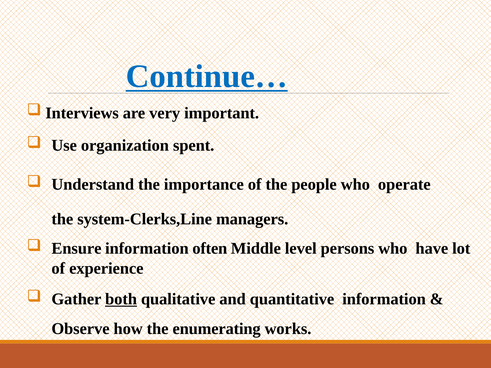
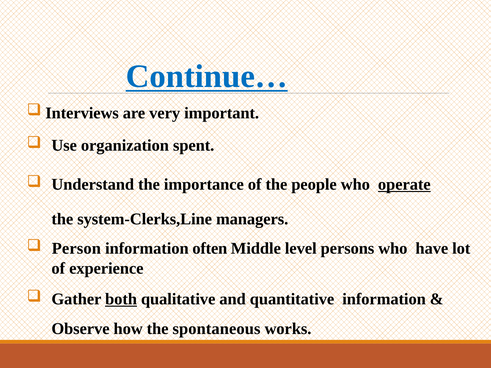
operate underline: none -> present (404, 184)
Ensure: Ensure -> Person (76, 249)
enumerating: enumerating -> spontaneous (216, 329)
